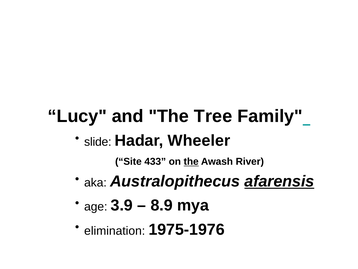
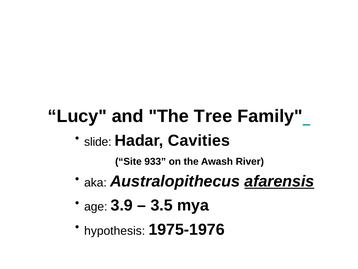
Wheeler: Wheeler -> Cavities (199, 140)
433: 433 -> 933 (155, 161)
the underline: present -> none (191, 161)
8.9: 8.9 -> 3.5 (162, 205)
elimination: elimination -> hypothesis (115, 230)
